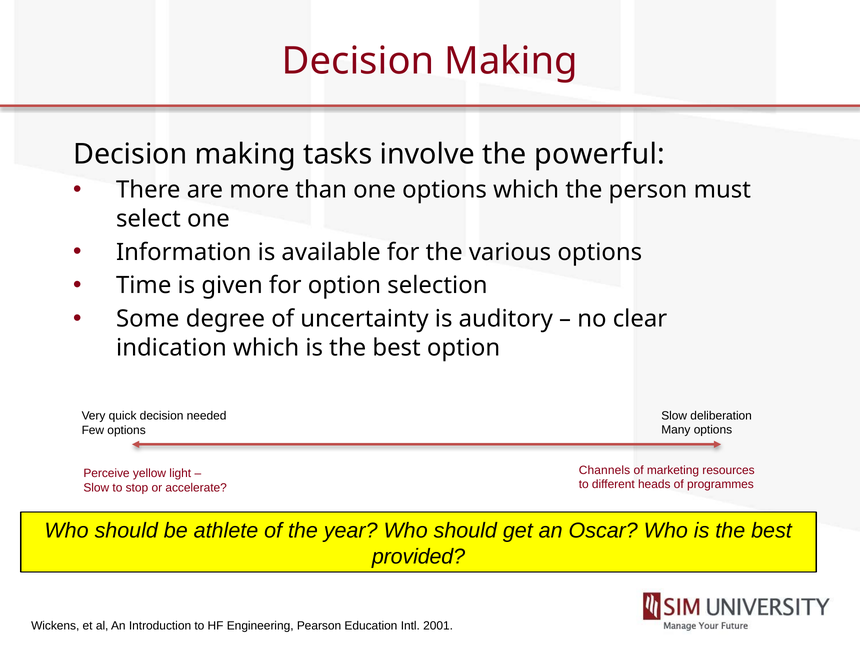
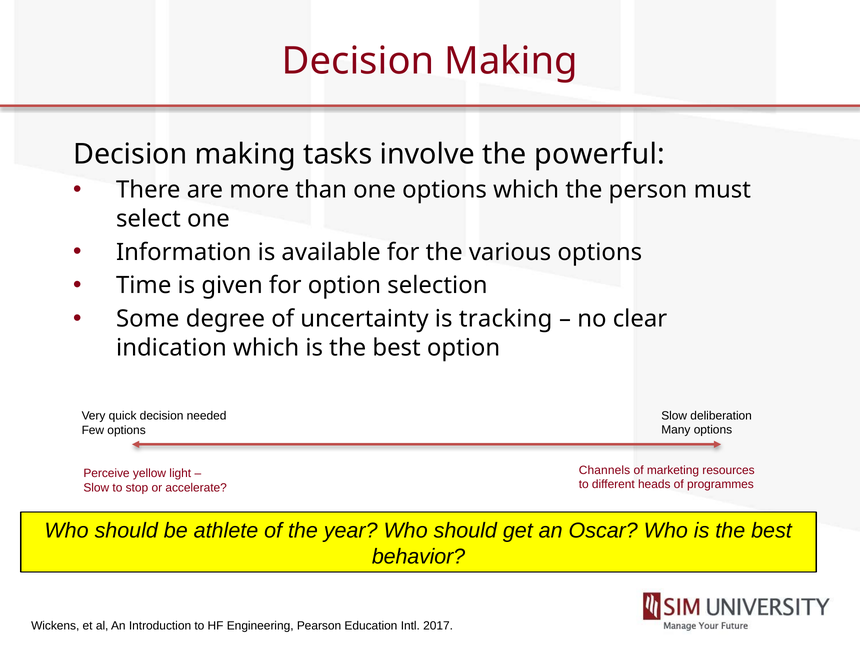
auditory: auditory -> tracking (506, 319)
provided: provided -> behavior (419, 557)
2001: 2001 -> 2017 (438, 626)
